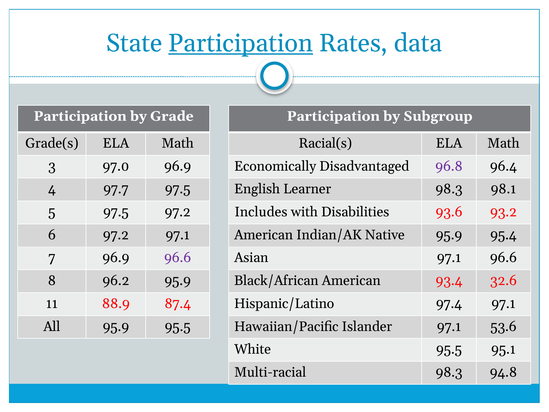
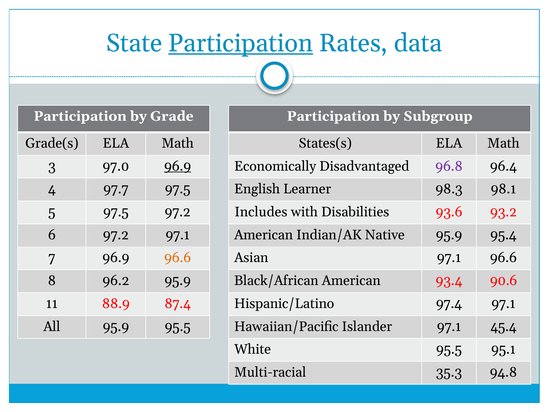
Racial(s: Racial(s -> States(s (325, 143)
96.9 underline: none -> present (178, 166)
96.6 colour: purple -> orange (178, 258)
32.6: 32.6 -> 90.6 (504, 280)
53.6: 53.6 -> 45.4 (503, 326)
Multi-racial 98.3: 98.3 -> 35.3 (449, 372)
